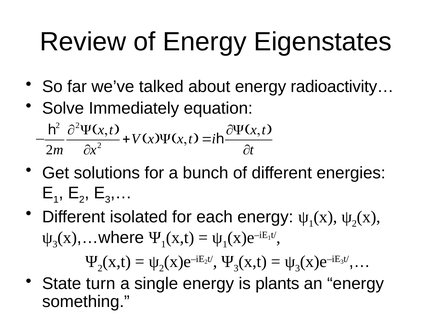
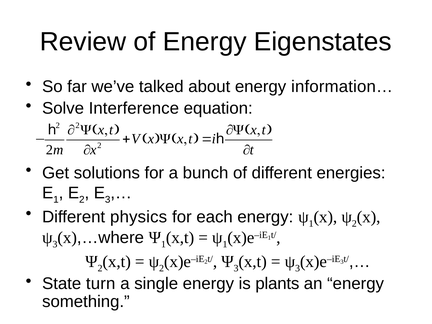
radioactivity…: radioactivity… -> information… (342, 87)
Immediately: Immediately -> Interference (134, 108)
isolated: isolated -> physics (139, 217)
